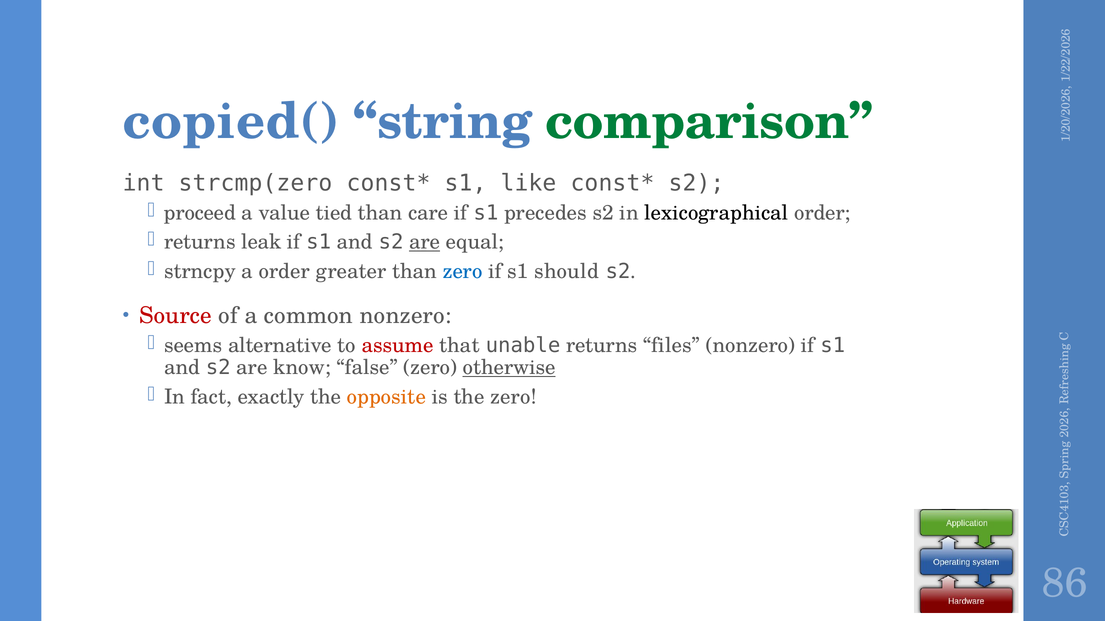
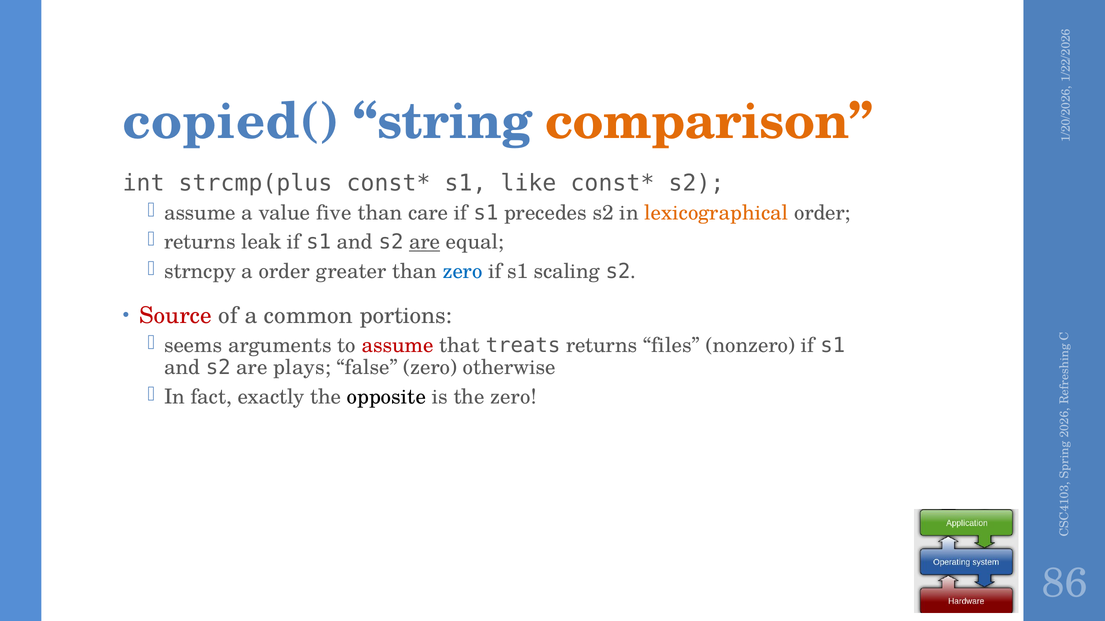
comparison colour: green -> orange (709, 121)
strcmp(zero: strcmp(zero -> strcmp(plus (255, 183)
proceed: proceed -> assume (200, 213)
tied: tied -> five (334, 213)
lexicographical colour: black -> orange (716, 213)
should: should -> scaling (567, 272)
common nonzero: nonzero -> portions (406, 316)
alternative: alternative -> arguments (280, 346)
unable: unable -> treats (523, 346)
know: know -> plays (302, 368)
otherwise underline: present -> none (509, 368)
opposite colour: orange -> black (386, 397)
